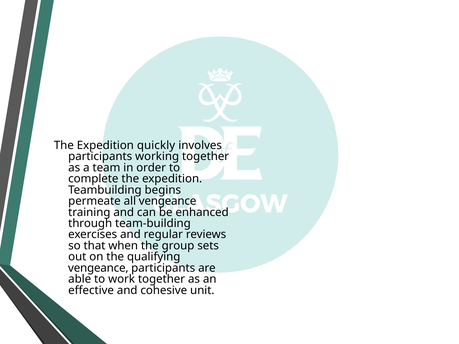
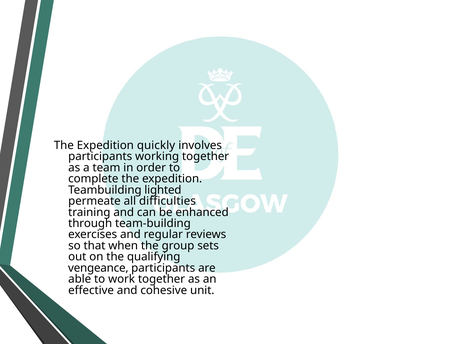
begins: begins -> lighted (163, 190)
all vengeance: vengeance -> difficulties (167, 201)
